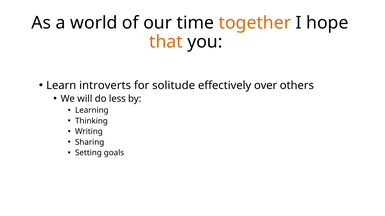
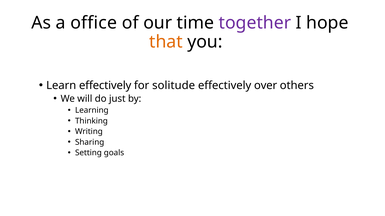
world: world -> office (94, 23)
together colour: orange -> purple (255, 23)
Learn introverts: introverts -> effectively (105, 86)
less: less -> just (117, 99)
